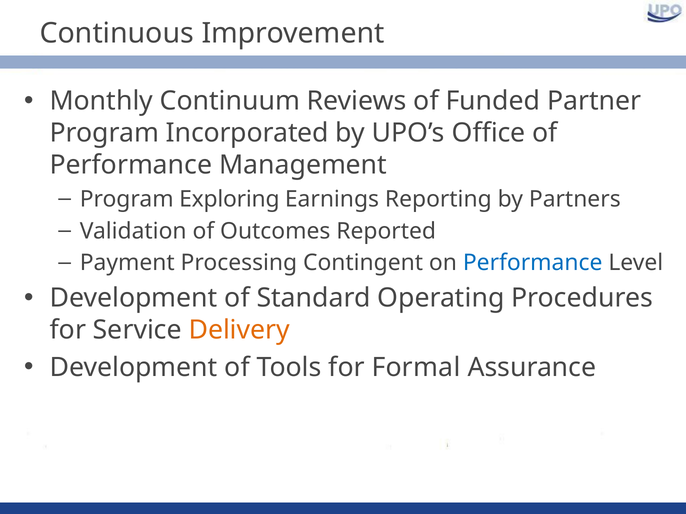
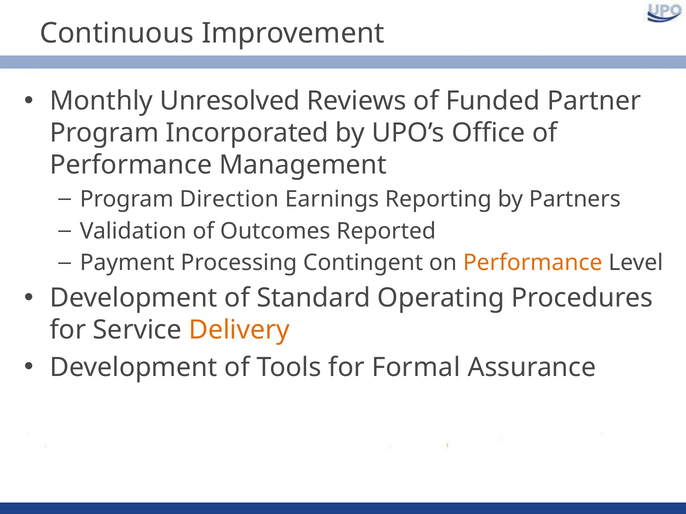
Continuum: Continuum -> Unresolved (230, 101)
Exploring: Exploring -> Direction (229, 199)
Performance colour: blue -> orange (533, 263)
